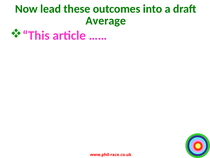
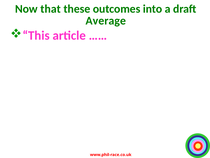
lead: lead -> that (51, 9)
